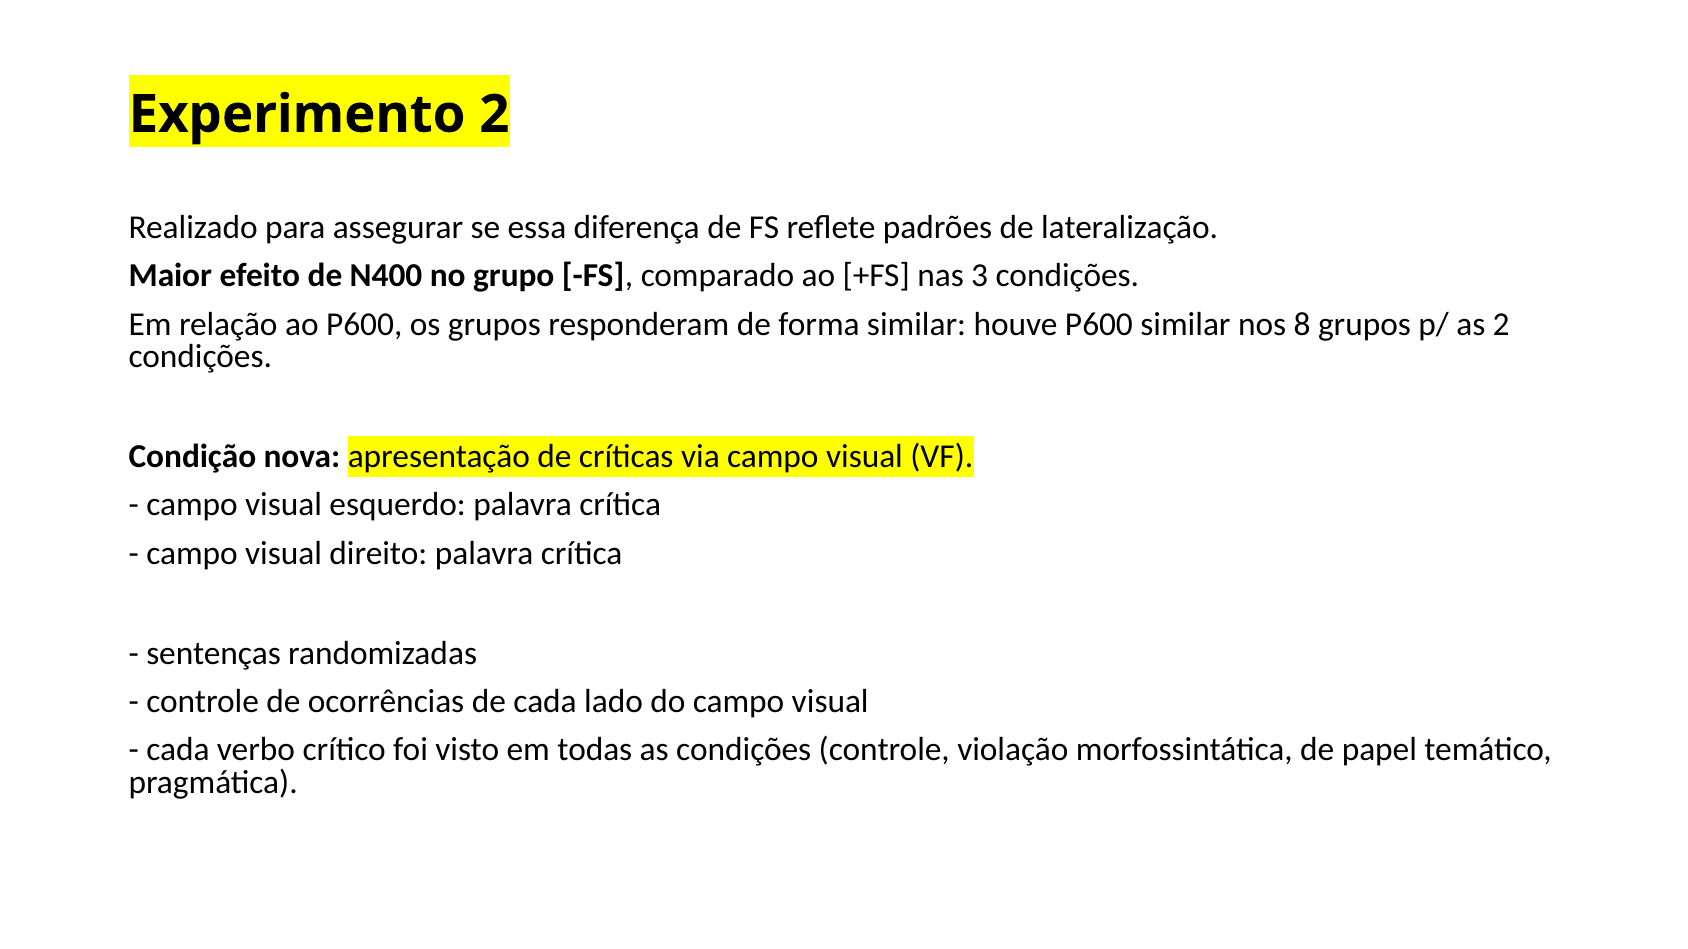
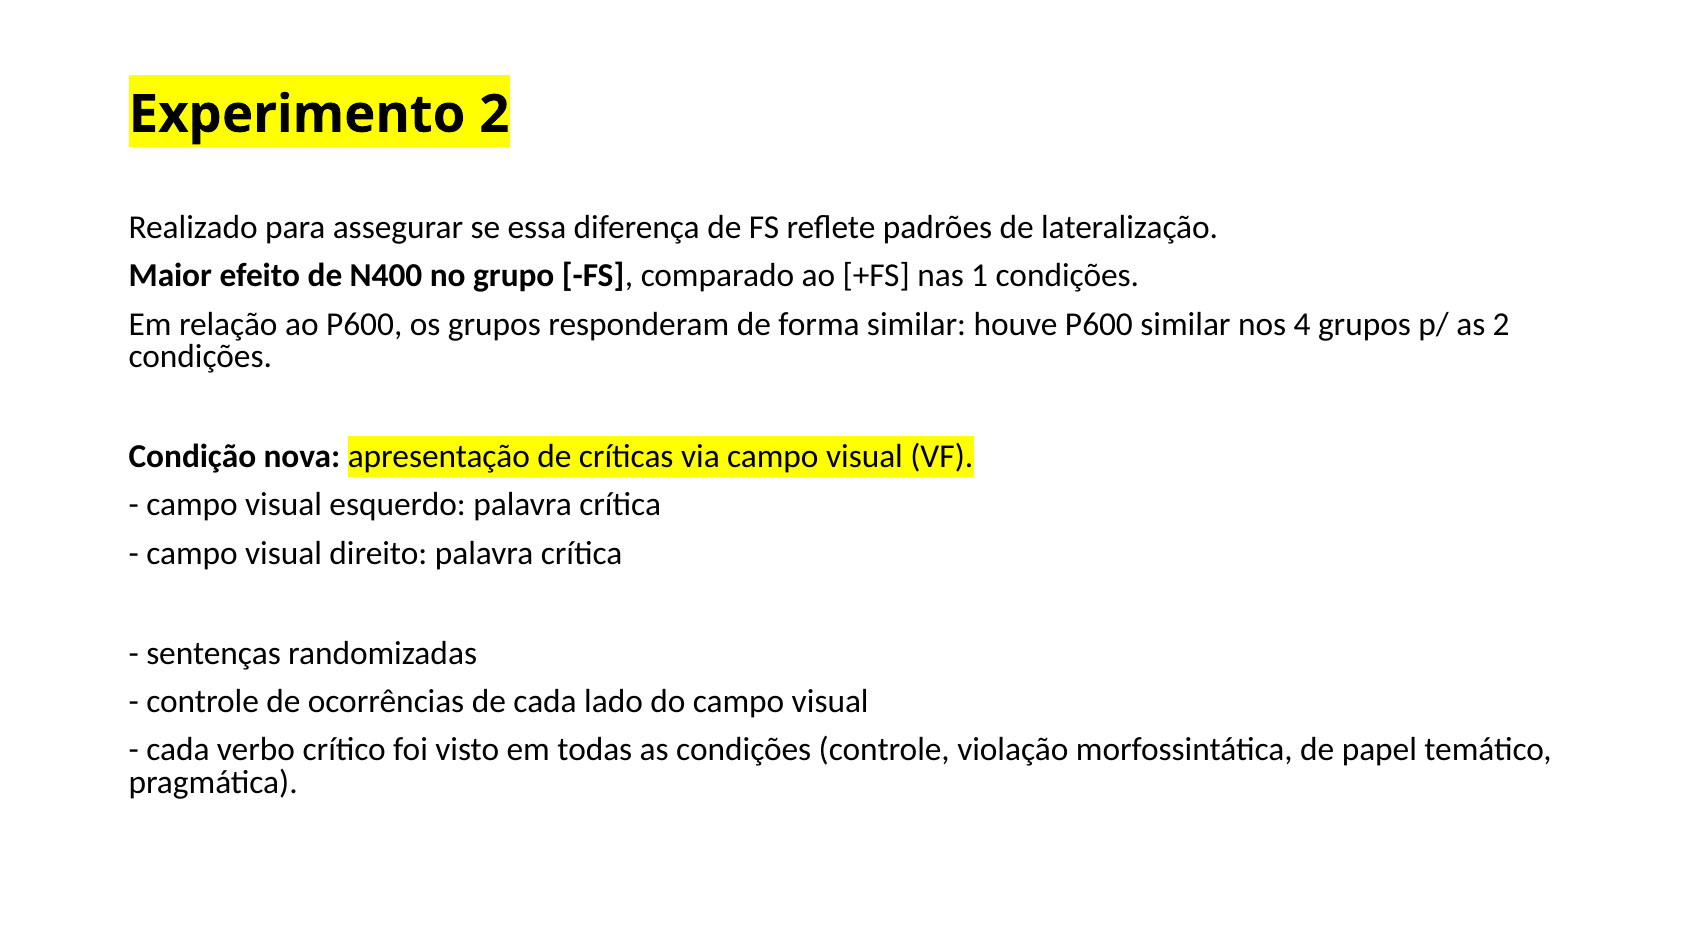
3: 3 -> 1 (980, 276)
8: 8 -> 4 (1302, 324)
